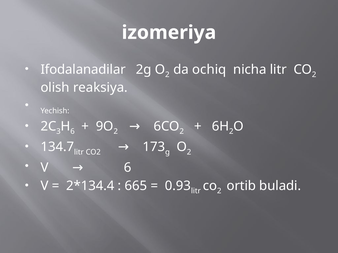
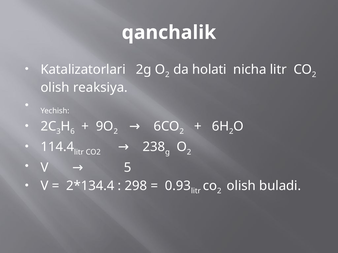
izomeriya: izomeriya -> qanchalik (169, 33)
Ifodalanadilar: Ifodalanadilar -> Katalizatorlari (83, 70)
ochiq: ochiq -> holati (209, 70)
134.7: 134.7 -> 114.4 (57, 147)
173: 173 -> 238 (154, 147)
V 6: 6 -> 5 (128, 168)
665: 665 -> 298 (136, 186)
ortib: ortib -> olish (241, 186)
